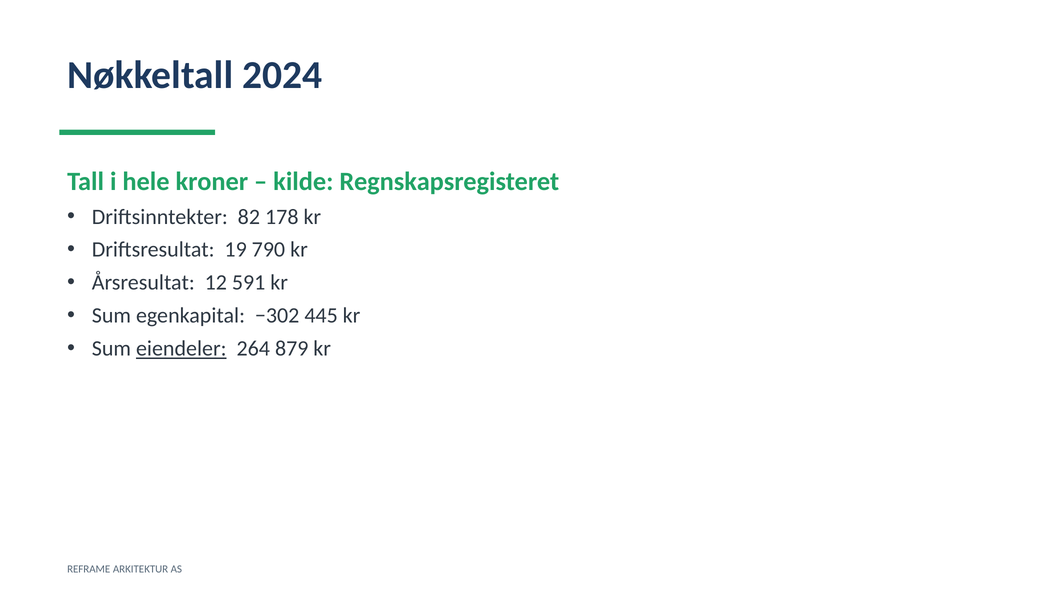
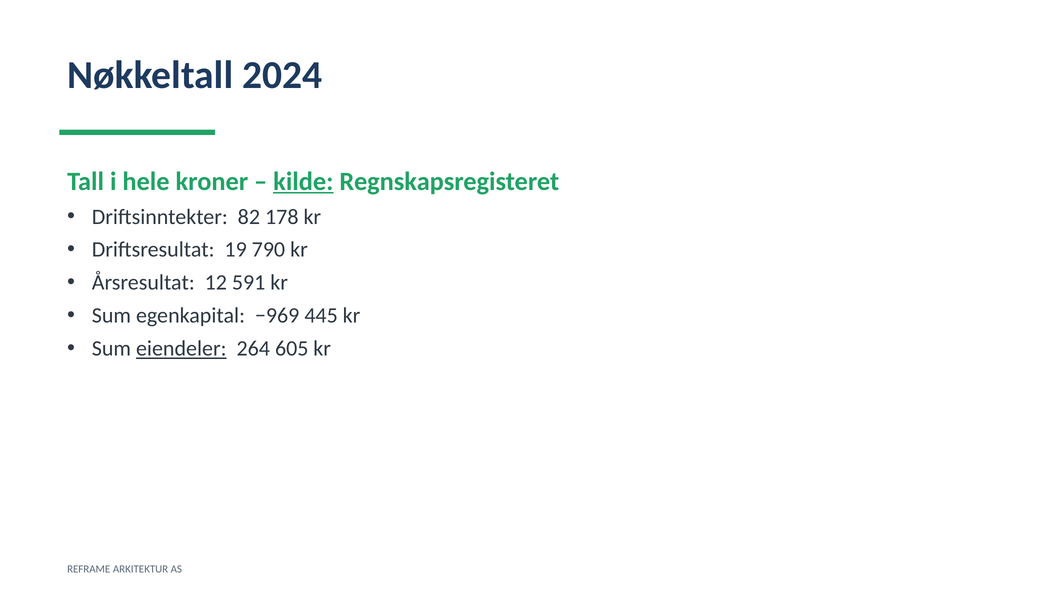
kilde underline: none -> present (303, 182)
−302: −302 -> −969 (277, 316)
879: 879 -> 605 (292, 349)
